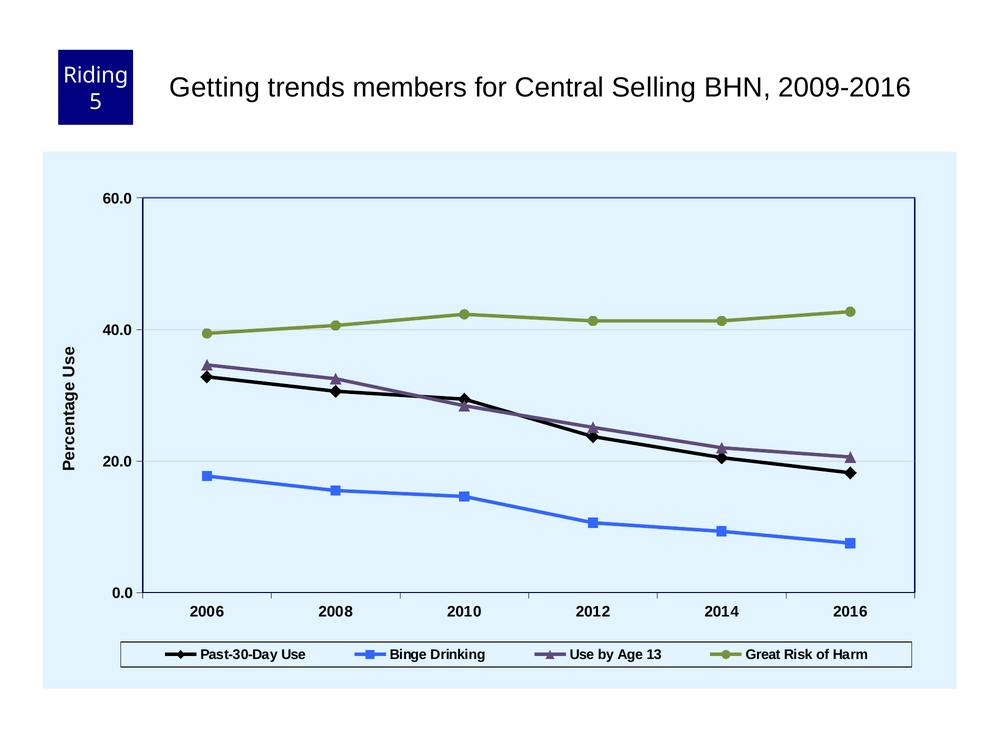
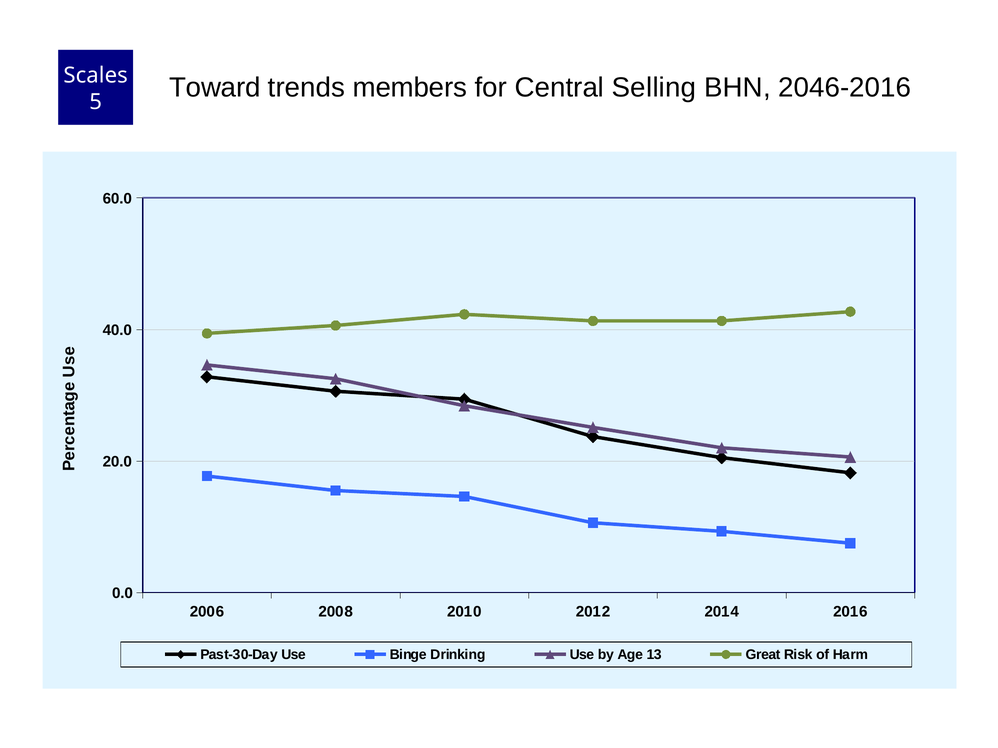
Riding: Riding -> Scales (96, 76)
Getting: Getting -> Toward (215, 88)
2009-2016: 2009-2016 -> 2046-2016 (845, 88)
